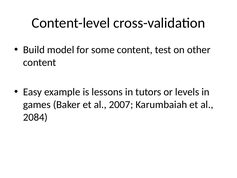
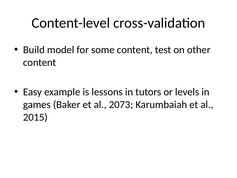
2007: 2007 -> 2073 (121, 105)
2084: 2084 -> 2015 (35, 117)
